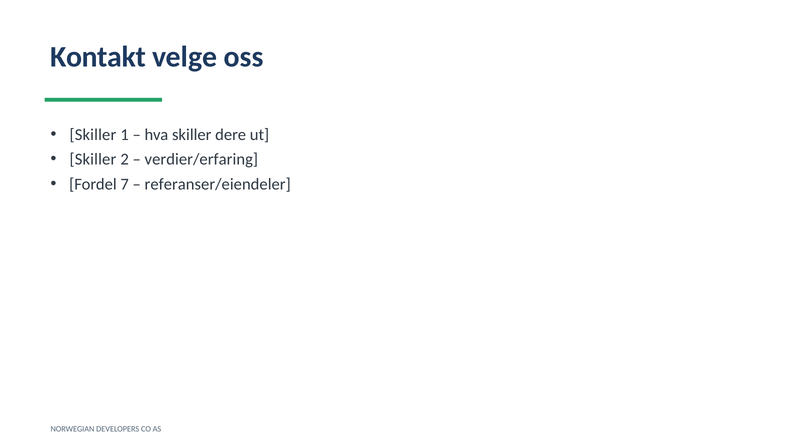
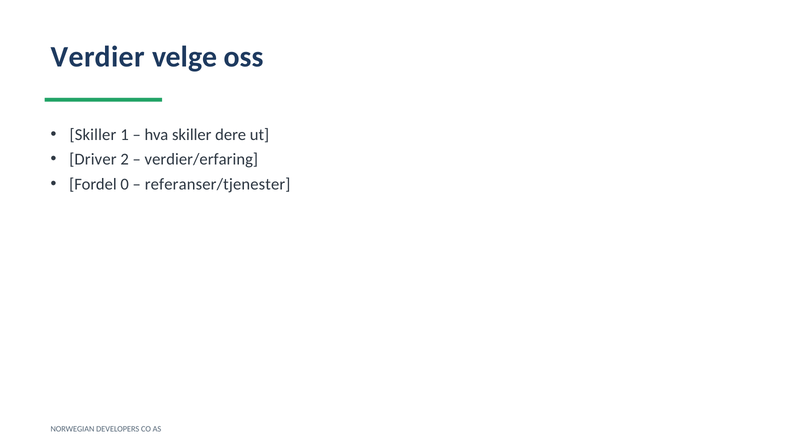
Kontakt: Kontakt -> Verdier (98, 57)
Skiller: Skiller -> Driver (93, 160)
7: 7 -> 0 (125, 184)
referanser/eiendeler: referanser/eiendeler -> referanser/tjenester (218, 184)
